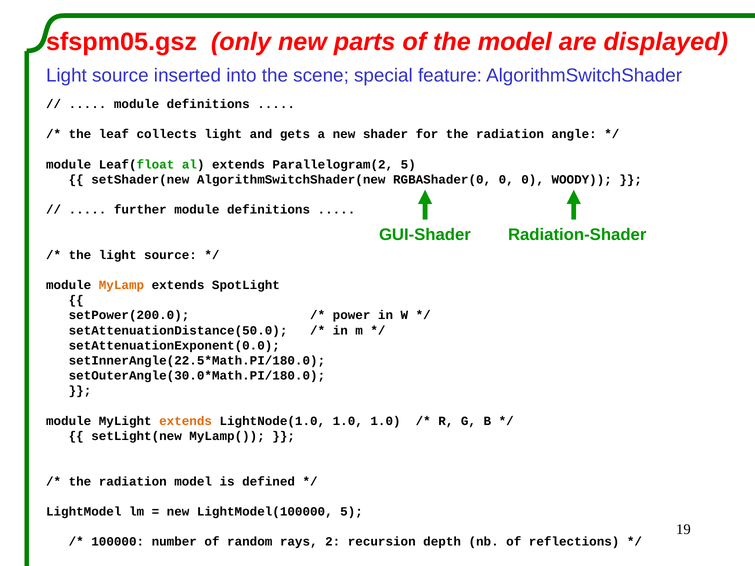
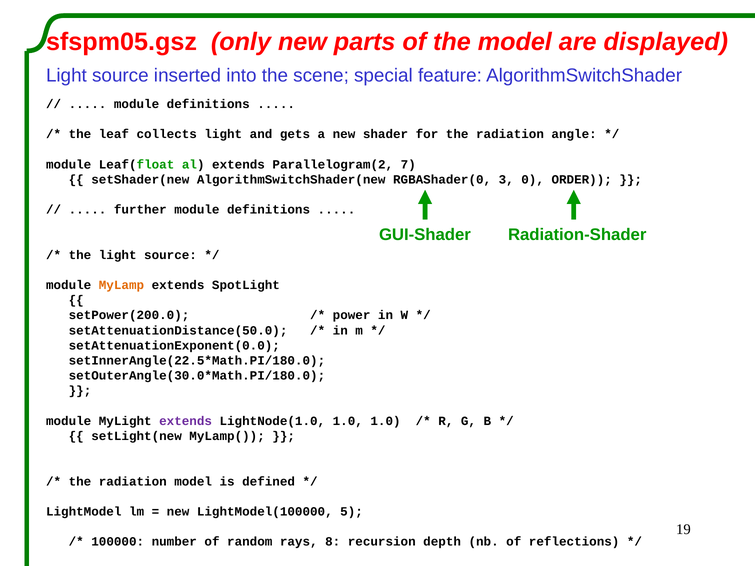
Parallelogram(2 5: 5 -> 7 (408, 164)
RGBAShader(0 0: 0 -> 3 (506, 180)
WOODY: WOODY -> ORDER (582, 180)
extends colour: orange -> purple (186, 421)
2: 2 -> 8 (333, 542)
